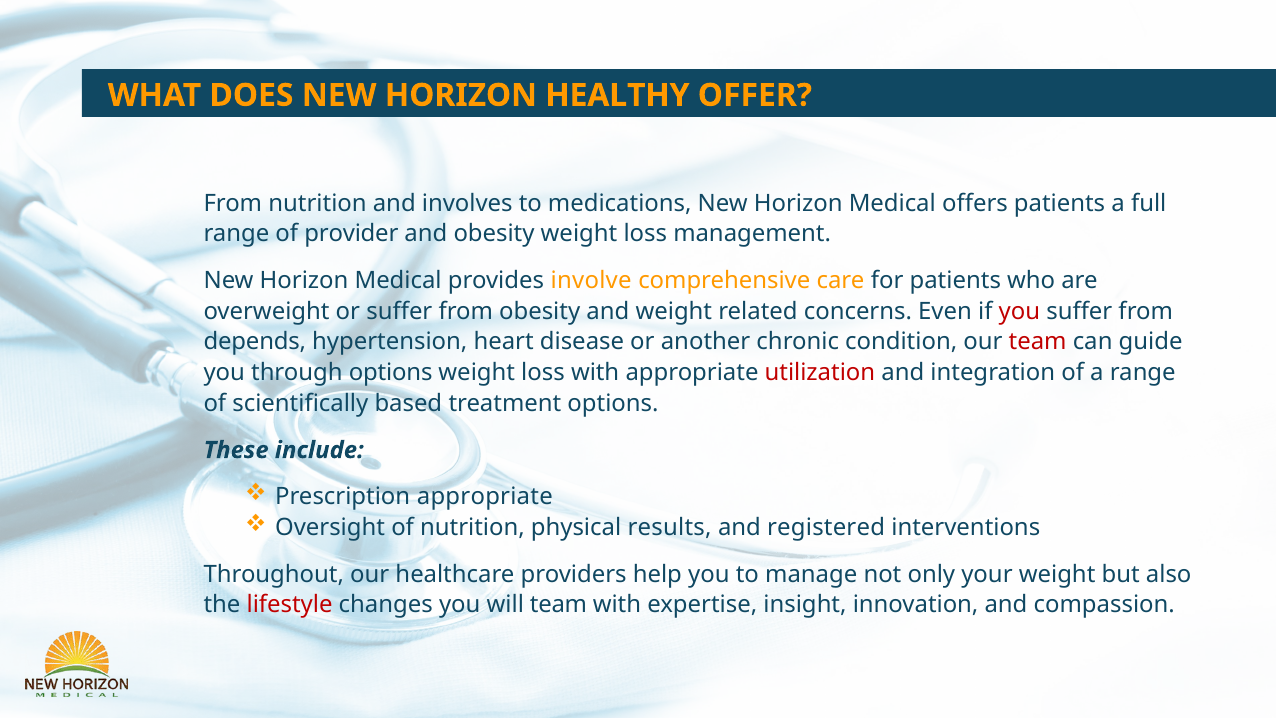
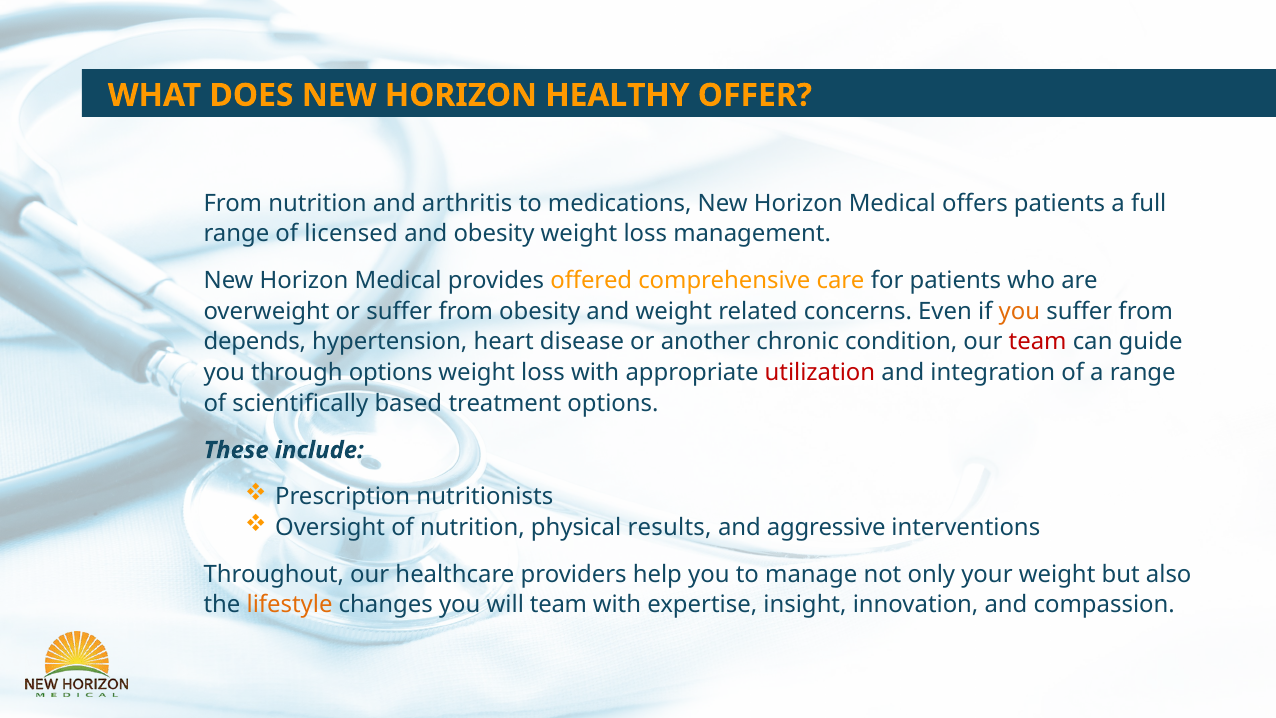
involves: involves -> arthritis (467, 203)
provider: provider -> licensed (351, 234)
involve: involve -> offered (591, 281)
you colour: red -> orange (1019, 311)
Prescription appropriate: appropriate -> nutritionists (485, 497)
registered: registered -> aggressive (826, 527)
lifestyle colour: red -> orange (290, 605)
